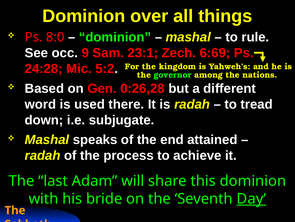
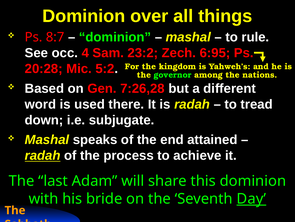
8:0: 8:0 -> 8:7 (55, 37)
9: 9 -> 4 (85, 53)
23:1: 23:1 -> 23:2 (143, 53)
6:69: 6:69 -> 6:95 (215, 53)
24:28: 24:28 -> 20:28 (44, 69)
0:26,28: 0:26,28 -> 7:26,28 (142, 88)
radah underline: none -> present (43, 155)
